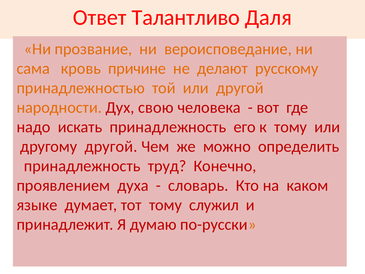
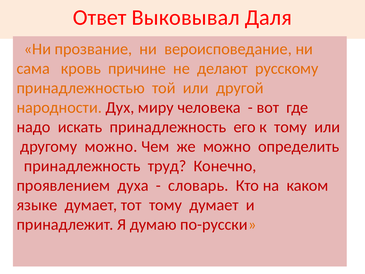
Талантливо: Талантливо -> Выковывал (186, 18)
свою: свою -> миру (156, 107)
другому другой: другой -> можно (111, 146)
тому служил: служил -> думает (214, 205)
